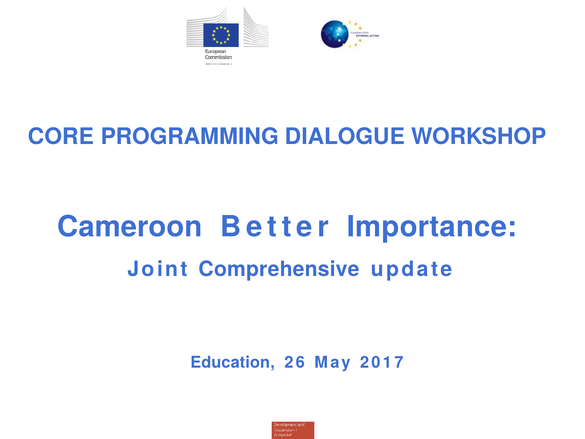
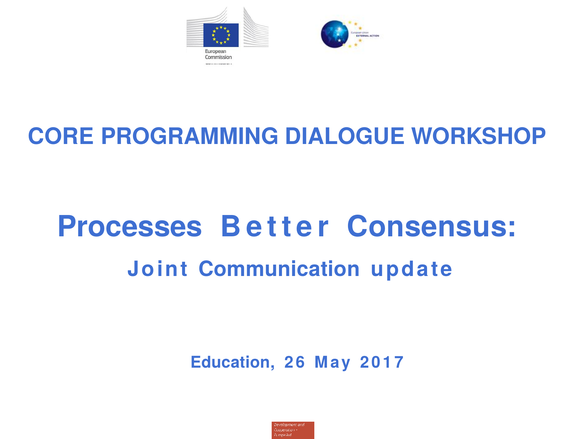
Cameroon: Cameroon -> Processes (130, 227)
Importance: Importance -> Consensus (432, 227)
Comprehensive: Comprehensive -> Communication (279, 269)
